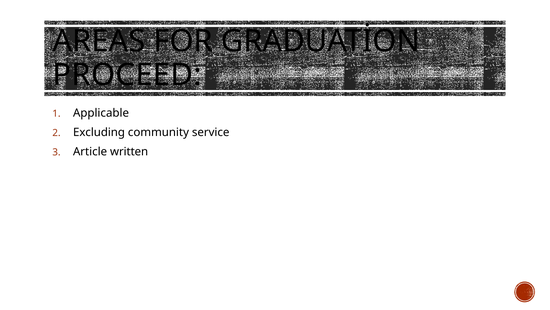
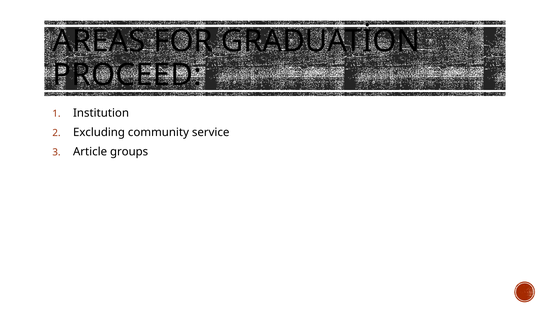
Applicable: Applicable -> Institution (101, 113)
written: written -> groups (129, 151)
